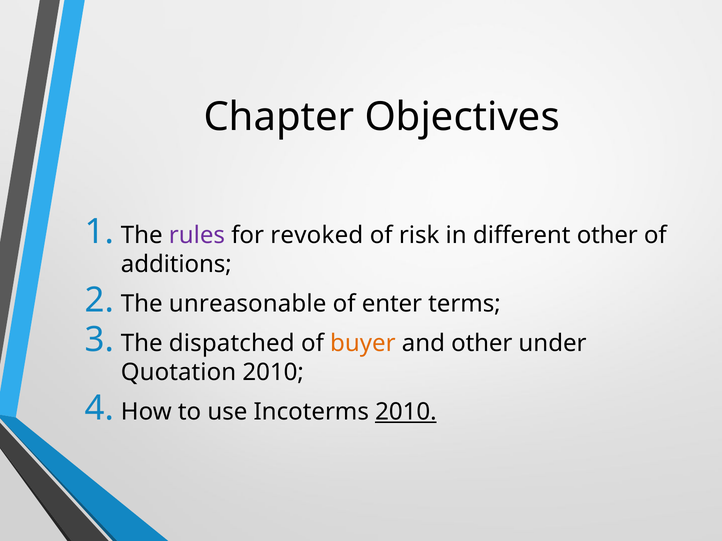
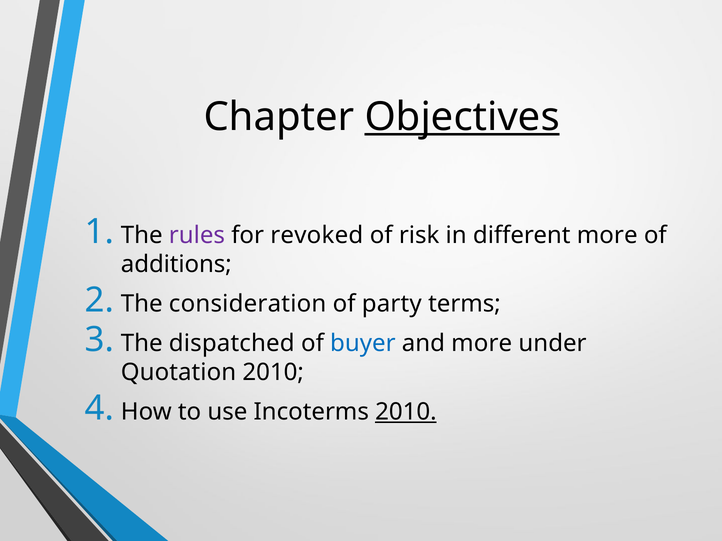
Objectives underline: none -> present (462, 117)
different other: other -> more (607, 236)
unreasonable: unreasonable -> consideration (248, 304)
enter: enter -> party (392, 304)
buyer colour: orange -> blue (363, 344)
and other: other -> more (482, 344)
